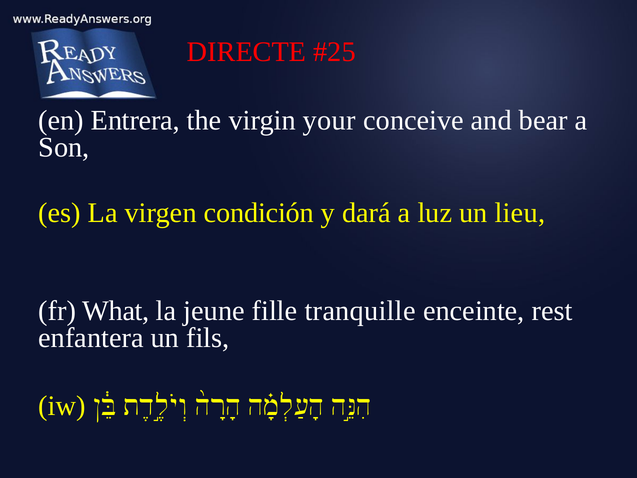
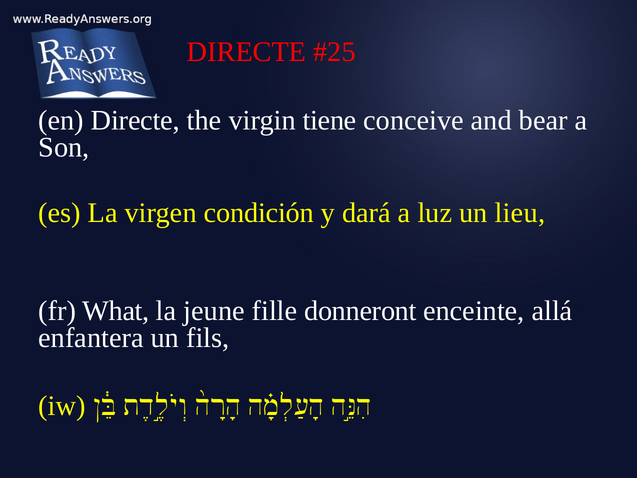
en Entrera: Entrera -> Directe (135, 120)
your: your -> tiene (330, 120)
tranquille: tranquille -> donneront (360, 311)
rest: rest -> allá (552, 311)
